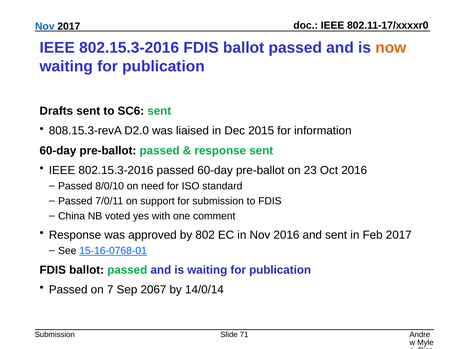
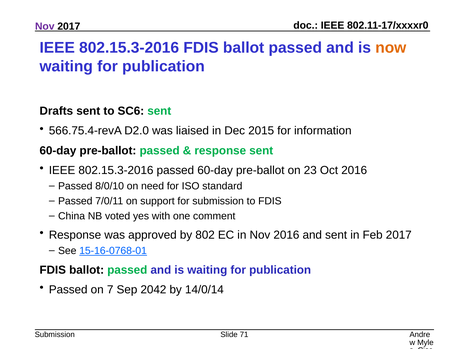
Nov colour: blue -> purple (45, 26)
808.15.3-revA: 808.15.3-revA -> 566.75.4-revA (85, 131)
2067: 2067 -> 2042 (153, 289)
